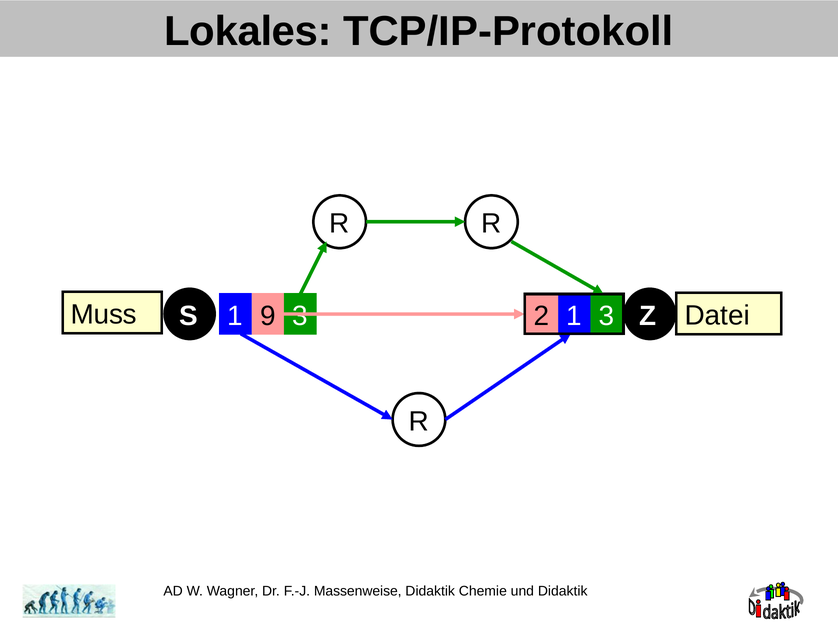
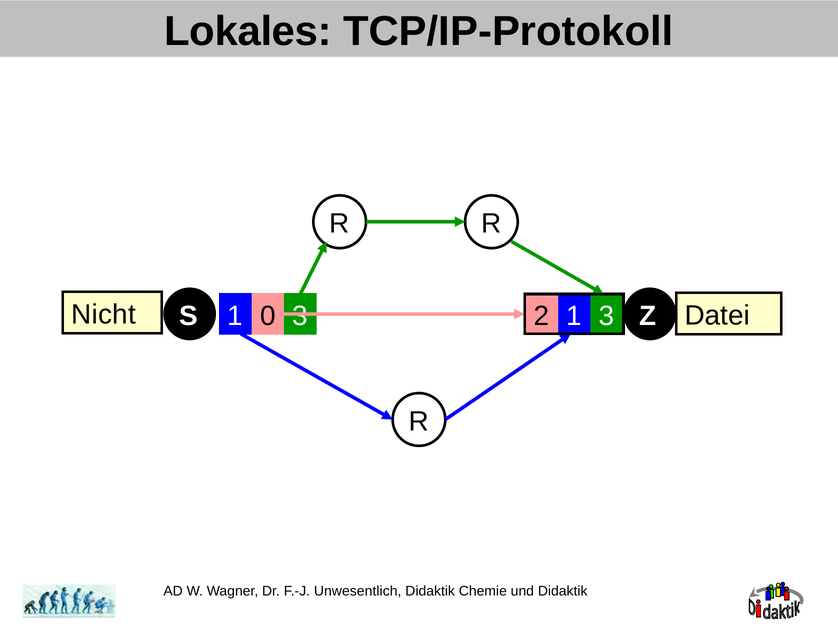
Muss: Muss -> Nicht (103, 315)
9: 9 -> 0 (268, 316)
Massenweise: Massenweise -> Unwesentlich (358, 592)
